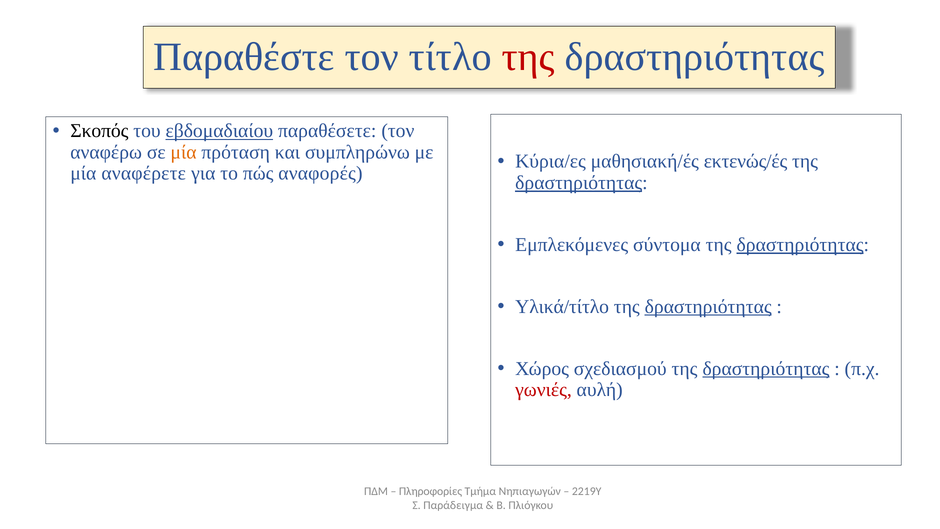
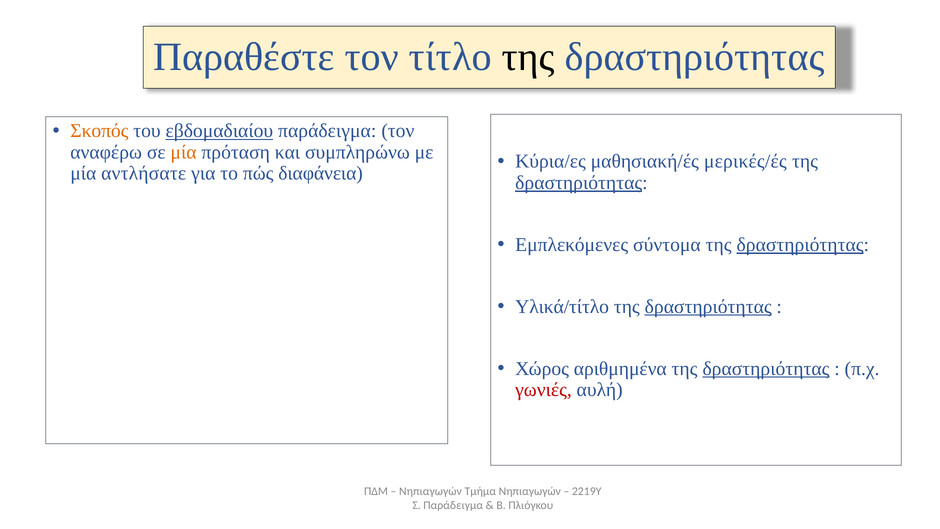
της colour: red -> black (528, 57)
Σκοπός colour: black -> orange (99, 131)
εβδομαδιαίου παραθέσετε: παραθέσετε -> παράδειγμα (327, 131)
εκτενώς/ές: εκτενώς/ές -> μερικές/ές (745, 161)
αναφέρετε: αναφέρετε -> αντλήσατε (144, 173)
αναφορές: αναφορές -> διαφάνεια (321, 173)
σχεδιασμού: σχεδιασμού -> αριθμημένα (620, 368)
Πληροφορίες: Πληροφορίες -> Νηπιαγωγών (430, 491)
